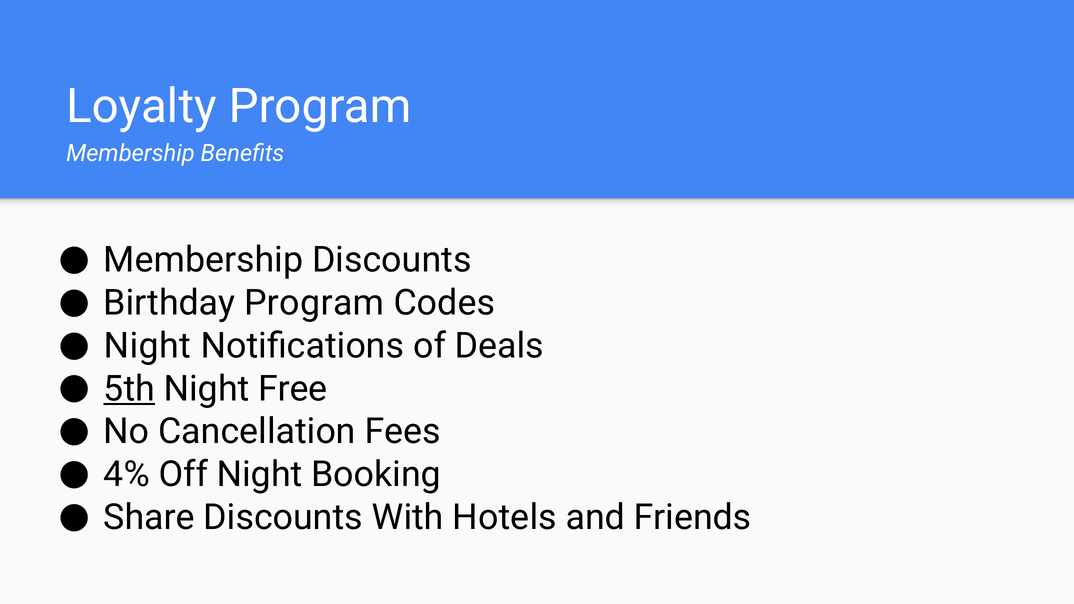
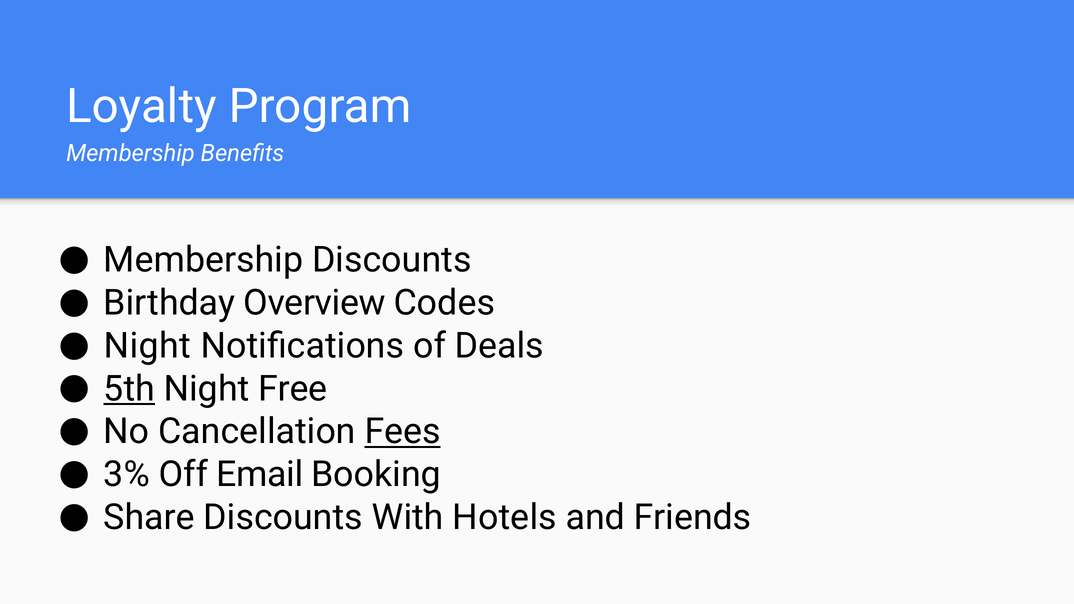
Birthday Program: Program -> Overview (314, 303)
Fees underline: none -> present (403, 432)
4%: 4% -> 3% (127, 475)
Off Night: Night -> Email (260, 475)
